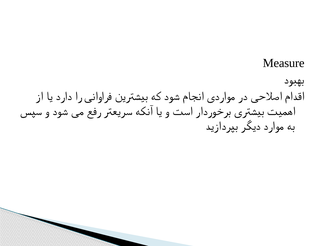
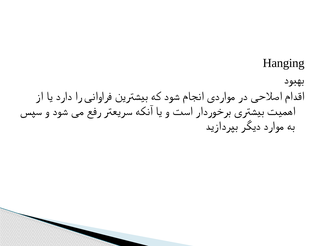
Measure: Measure -> Hanging (284, 63)
